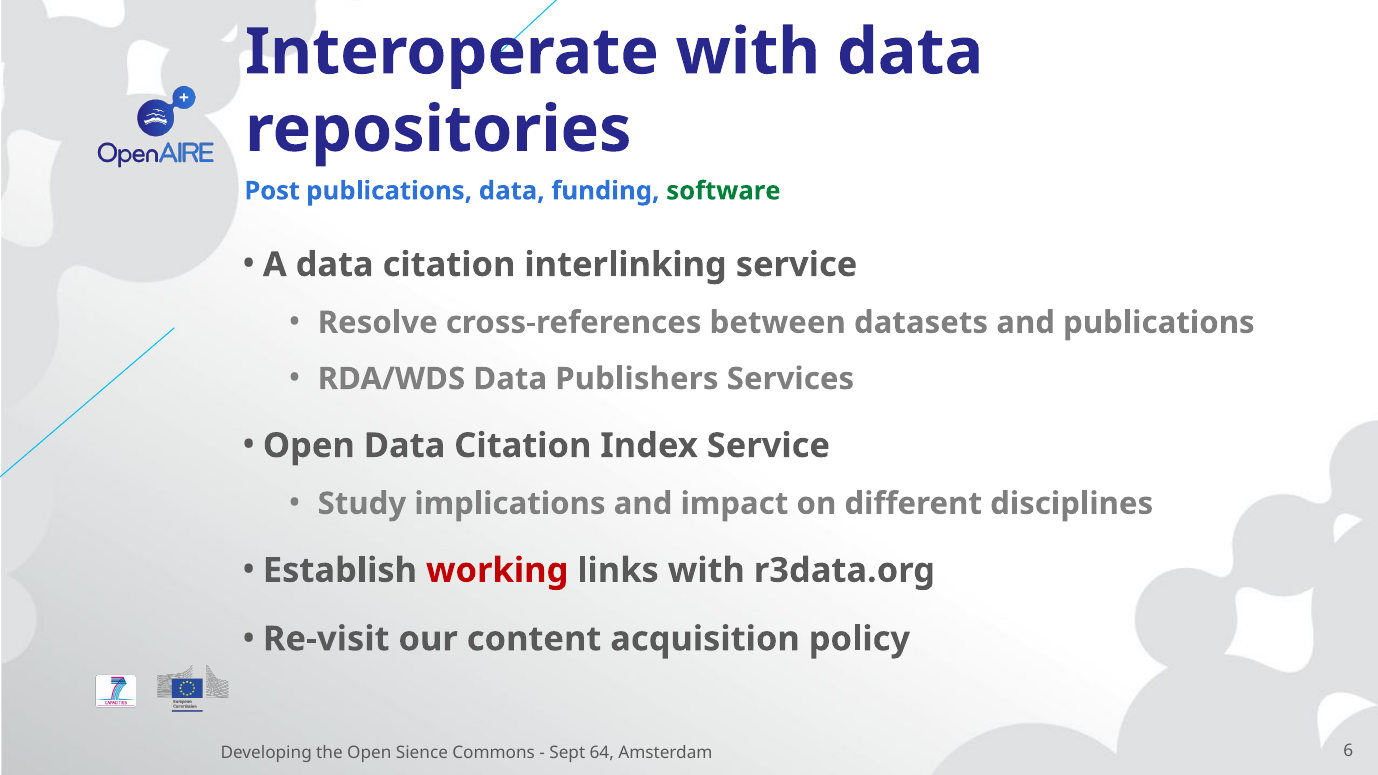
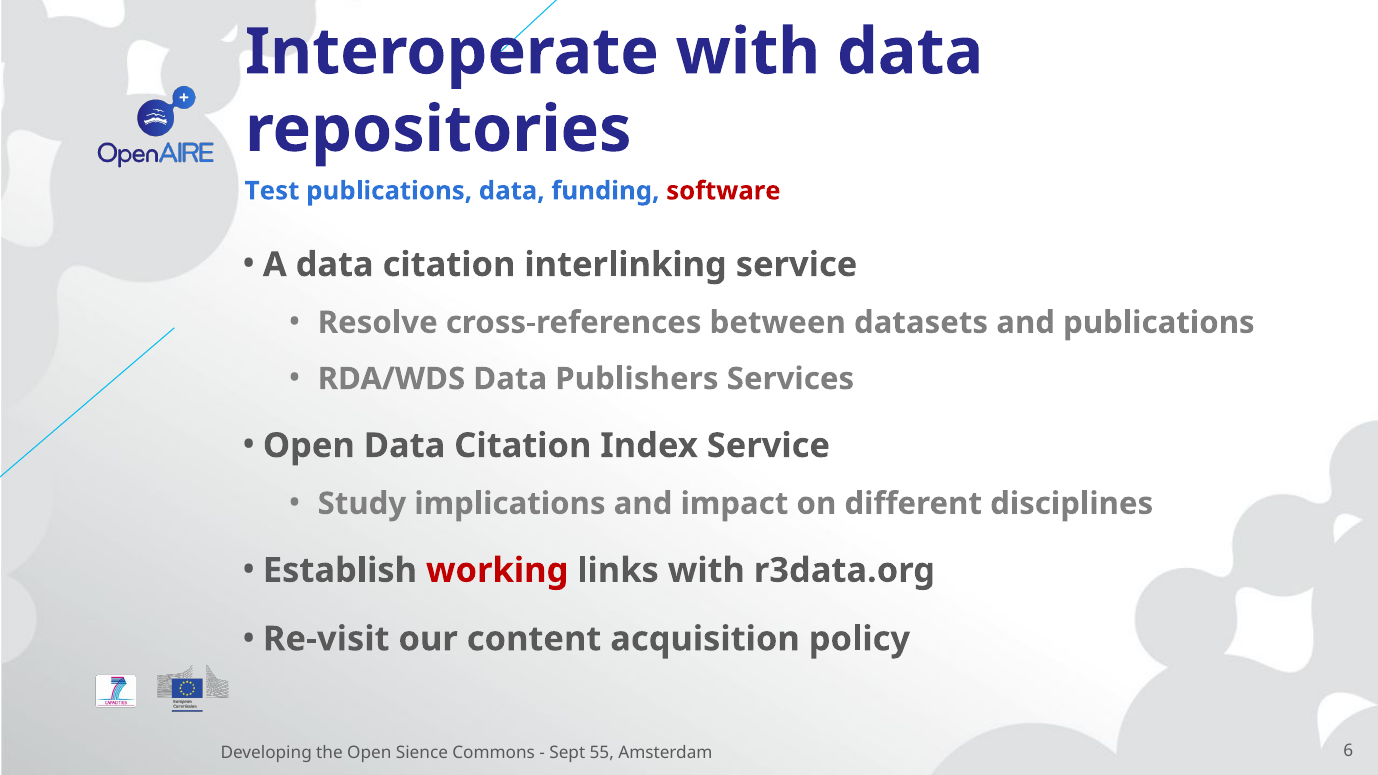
Post: Post -> Test (272, 191)
software colour: green -> red (723, 191)
64: 64 -> 55 (602, 753)
